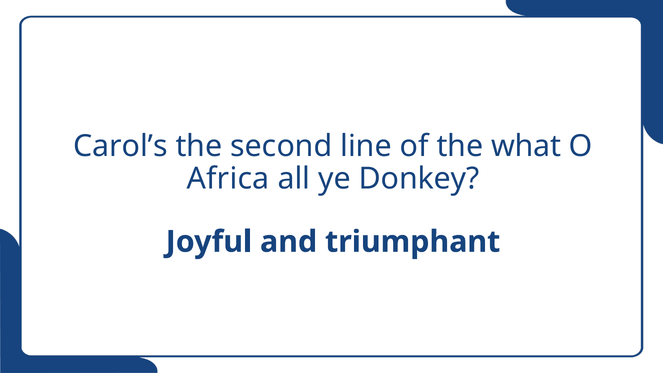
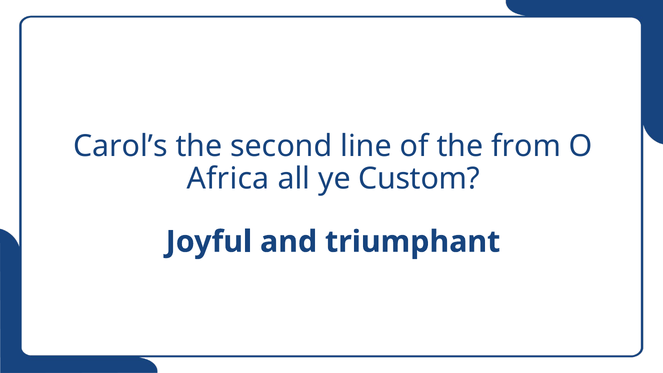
what: what -> from (526, 146)
Donkey: Donkey -> Custom (419, 179)
